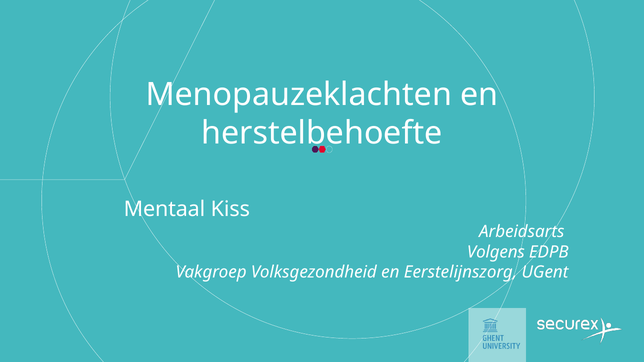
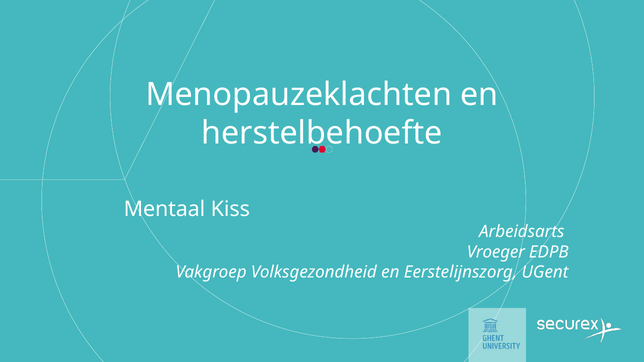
Volgens: Volgens -> Vroeger (496, 252)
